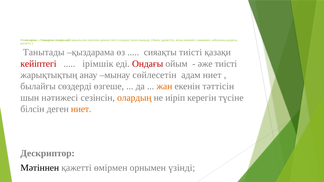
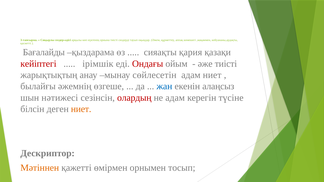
Танытады: Танытады -> Бағалайды (44, 52)
сияақты тиісті: тиісті -> қария (191, 52)
былайғы сөздерді: сөздерді -> әжемнің (75, 86)
жан colour: orange -> blue (164, 86)
тәттісін: тәттісін -> алаңсыз (218, 86)
олардың colour: orange -> red (134, 98)
не иіріп: иіріп -> адам (175, 98)
Мәтіннен colour: black -> orange (40, 168)
үзінді: үзінді -> тосып (182, 168)
